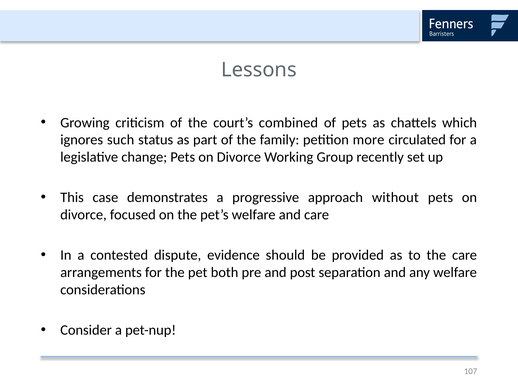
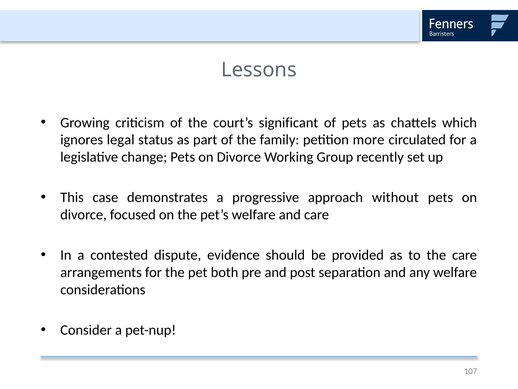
combined: combined -> significant (289, 122)
such: such -> legal (121, 140)
